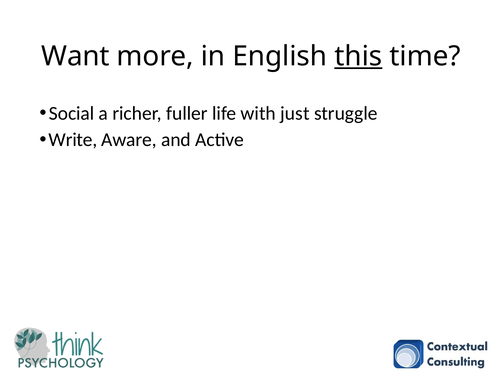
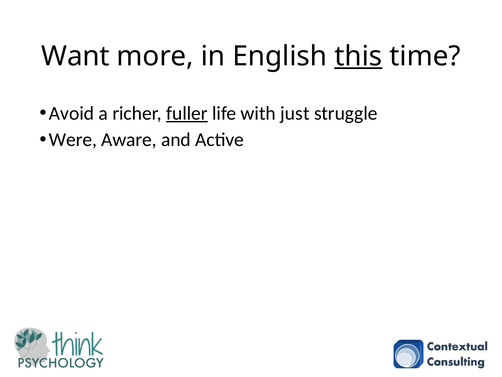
Social: Social -> Avoid (72, 113)
fuller underline: none -> present (187, 113)
Write: Write -> Were (73, 139)
